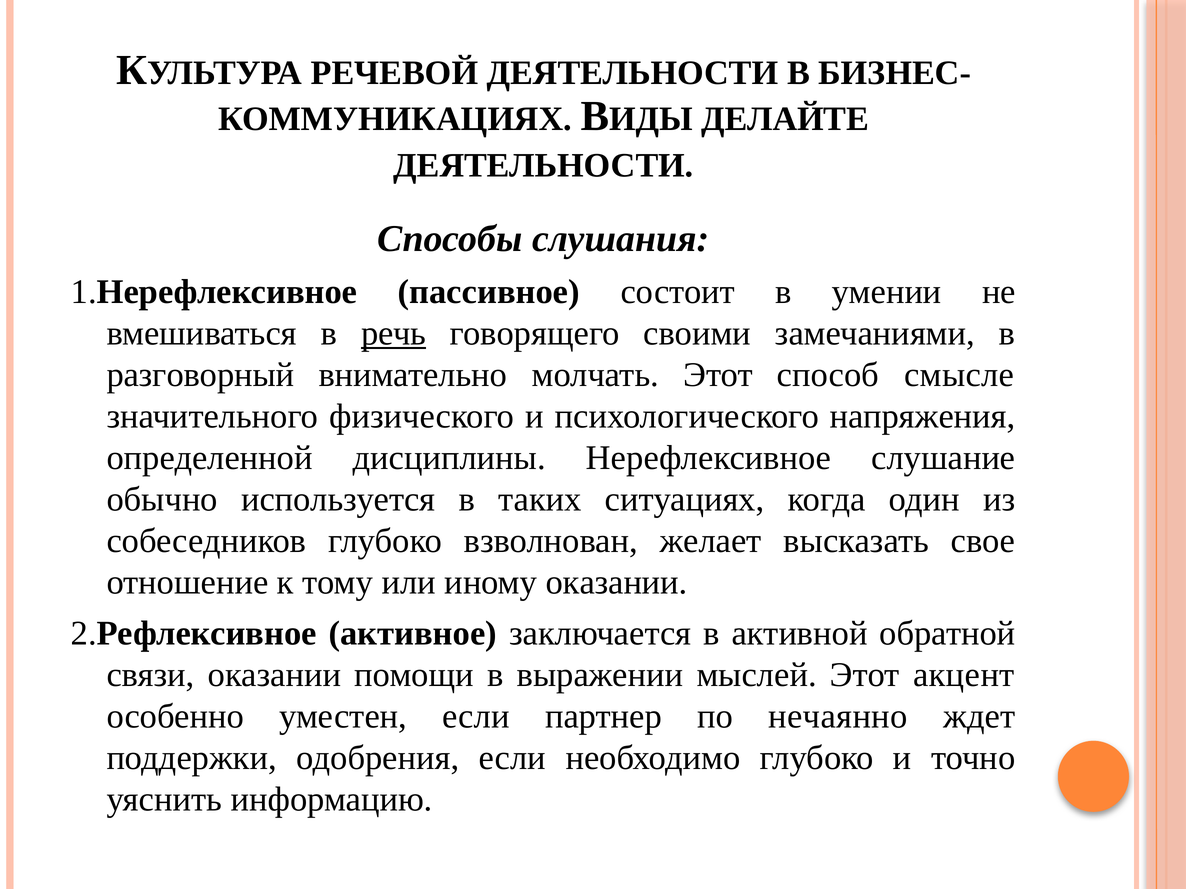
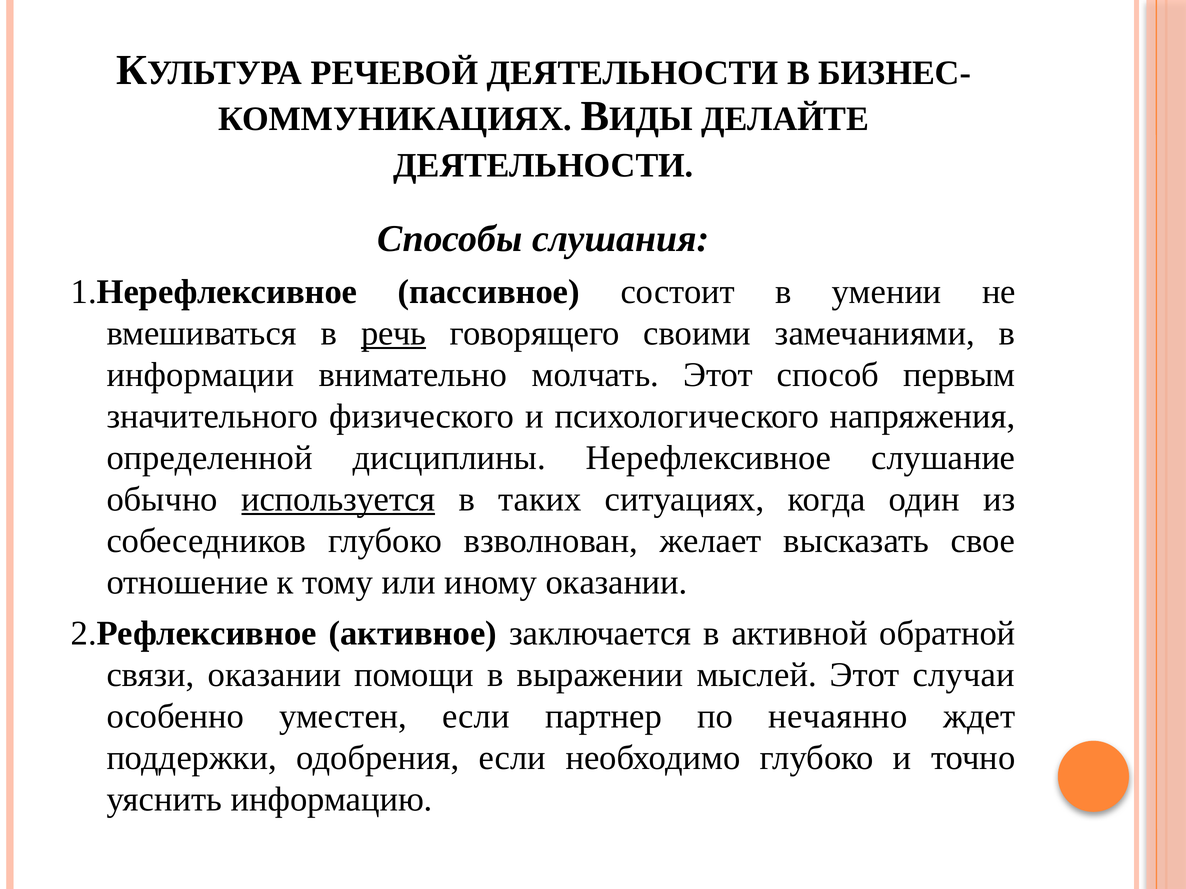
разговорный: разговорный -> информации (200, 375)
смысле: смысле -> первым (959, 375)
используется underline: none -> present (338, 499)
акцент: акцент -> случаи (964, 675)
